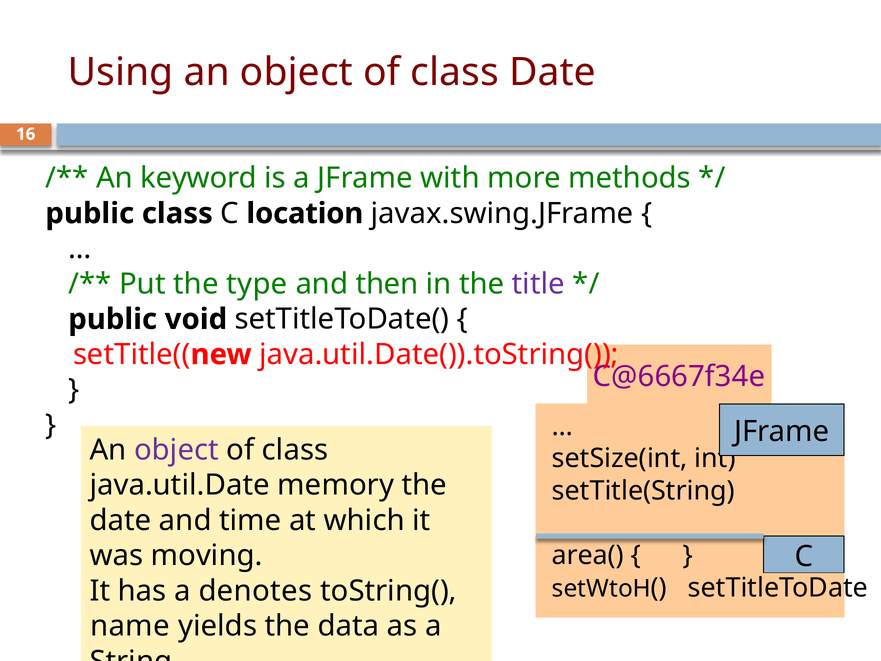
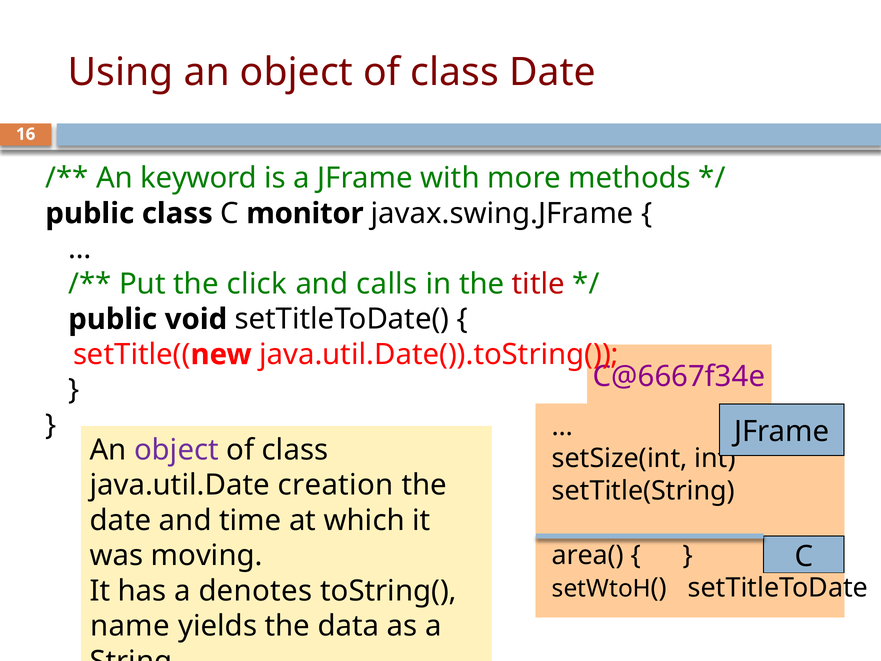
location: location -> monitor (305, 213)
type: type -> click (257, 284)
then: then -> calls (387, 284)
title colour: purple -> red (538, 284)
memory: memory -> creation (336, 485)
